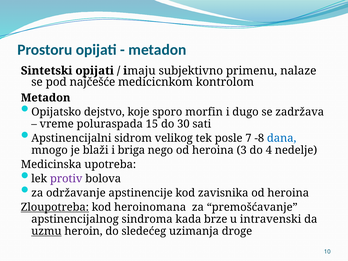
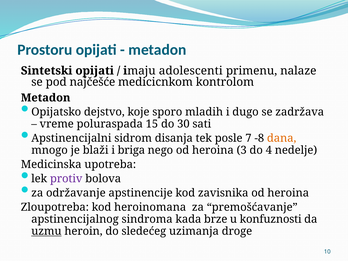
subjektivno: subjektivno -> adolescenti (191, 71)
morfin: morfin -> mladih (204, 112)
velikog: velikog -> disanja (174, 138)
dana colour: blue -> orange (282, 138)
Zloupotreba underline: present -> none (55, 207)
intravenski: intravenski -> konfuznosti (271, 219)
